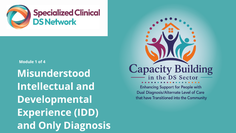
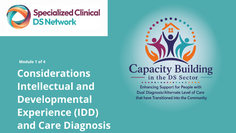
Misunderstood: Misunderstood -> Considerations (54, 73)
Only: Only -> Care (50, 125)
